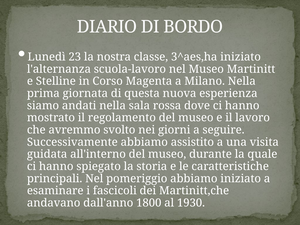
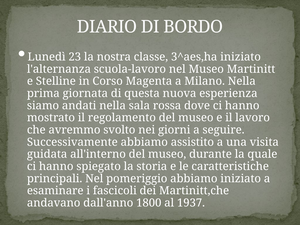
1930: 1930 -> 1937 (191, 203)
